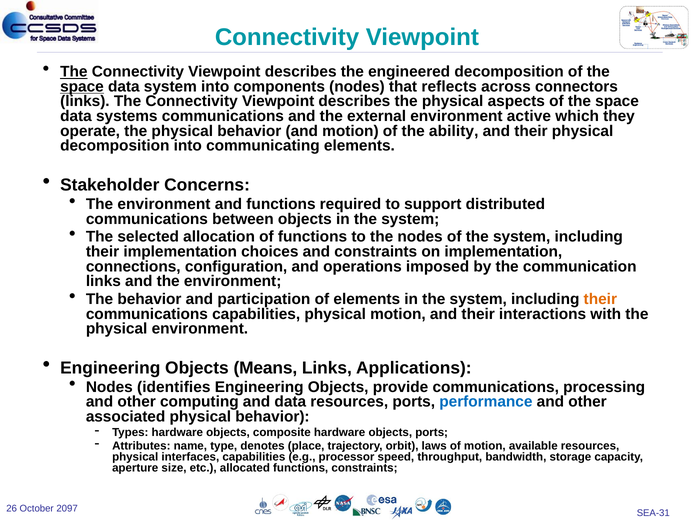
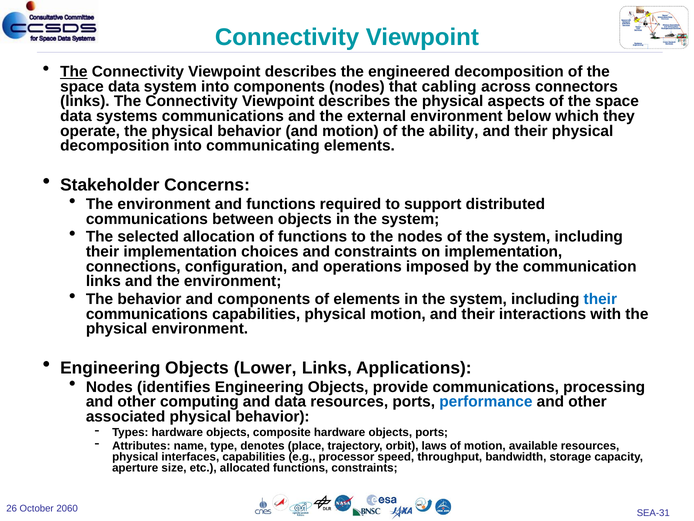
space underline: present -> none (82, 87)
reflects: reflects -> cabling (449, 87)
active: active -> below (529, 116)
and participation: participation -> components (264, 299)
their colour: orange -> blue (600, 299)
Means: Means -> Lower (265, 368)
2097: 2097 -> 2060 (67, 508)
